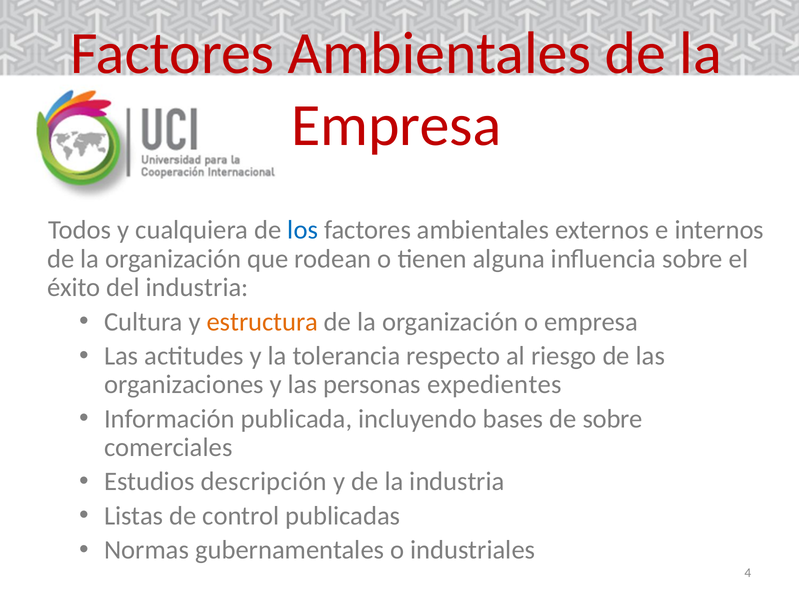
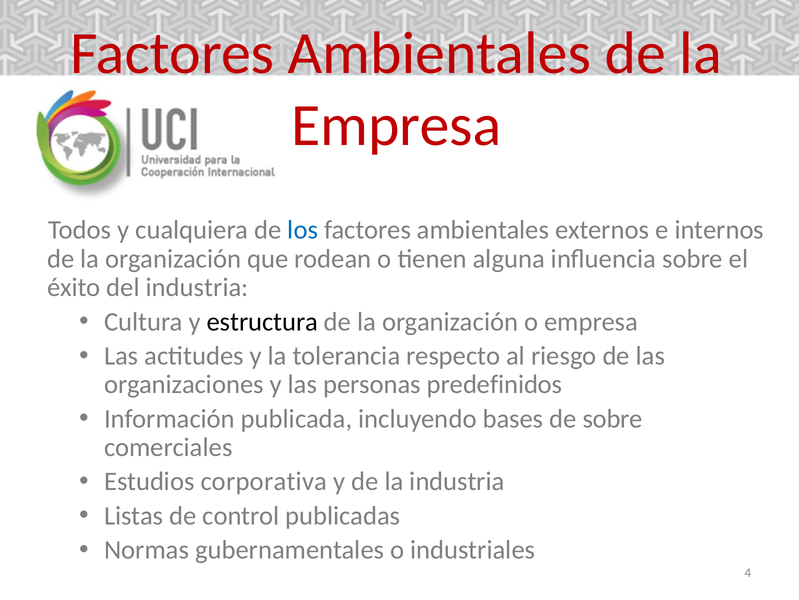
estructura colour: orange -> black (262, 321)
expedientes: expedientes -> predefinidos (495, 384)
descripción: descripción -> corporativa (264, 481)
